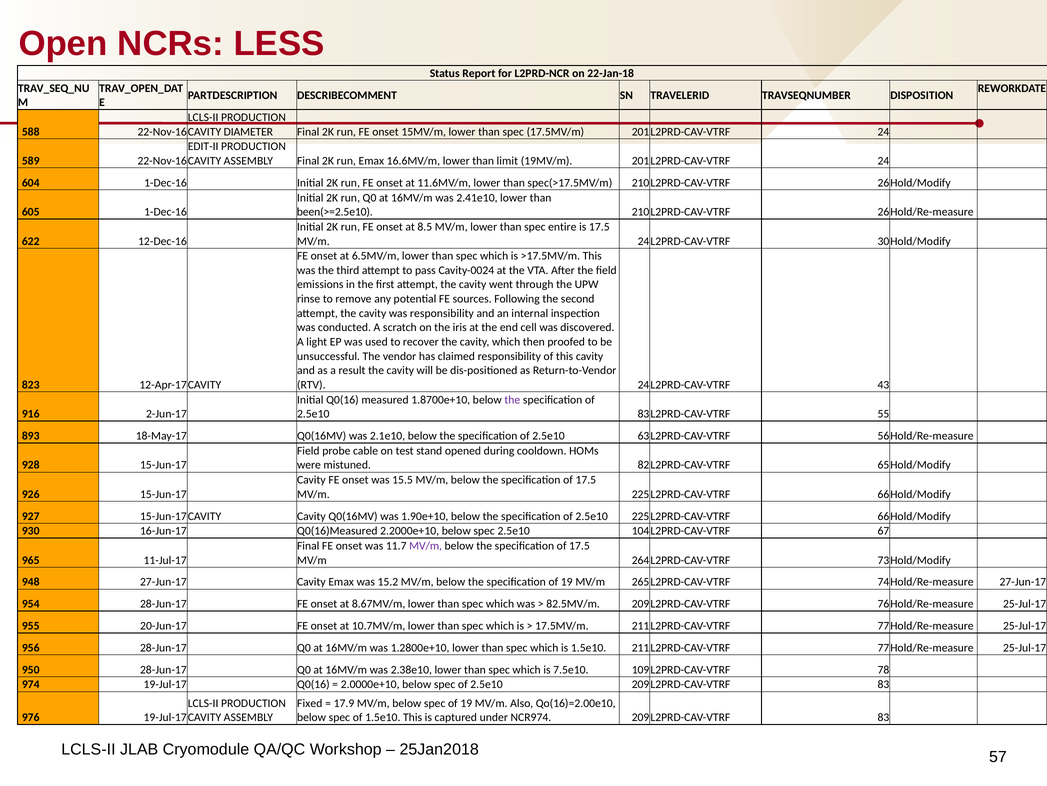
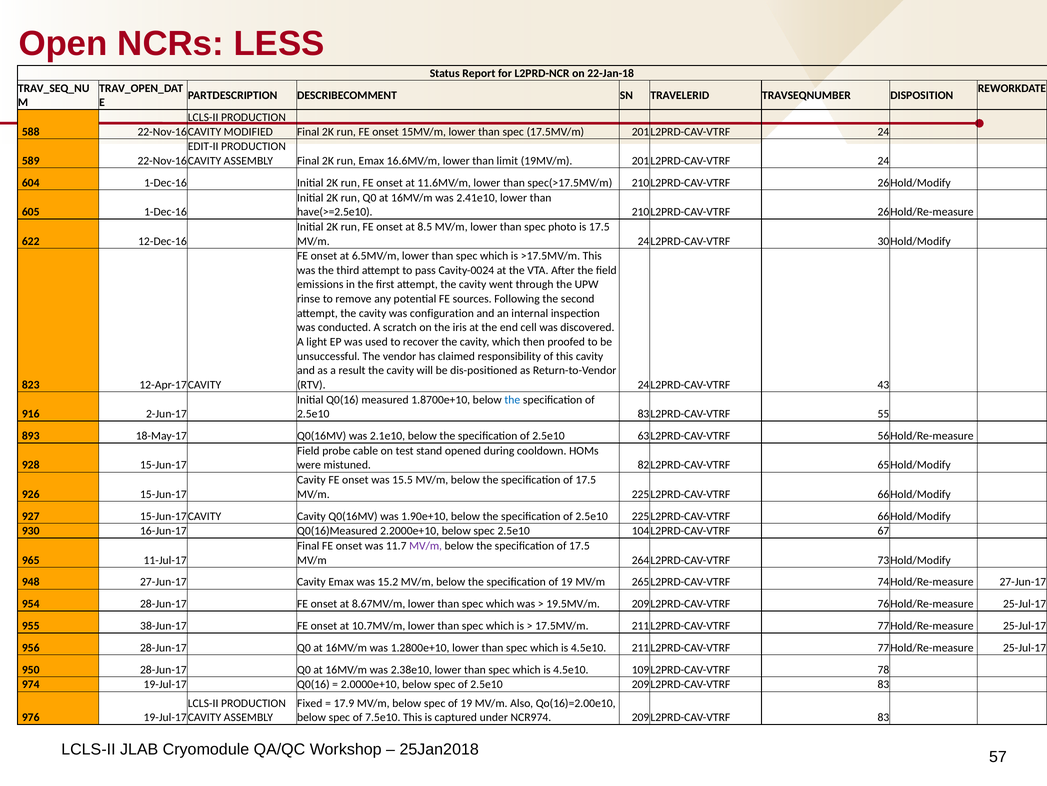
DIAMETER: DIAMETER -> MODIFIED (248, 132)
been(>=2.5e10: been(>=2.5e10 -> have(>=2.5e10 (335, 212)
entire: entire -> photo (562, 227)
was responsibility: responsibility -> configuration (442, 313)
the colour: purple -> blue (512, 399)
82.5MV/m: 82.5MV/m -> 19.5MV/m (573, 603)
20-Jun-17: 20-Jun-17 -> 38-Jun-17 (163, 625)
1.5e10: 1.5e10 -> 4.5e10 (589, 647)
7.5e10: 7.5e10 -> 4.5e10 (571, 669)
of 1.5e10: 1.5e10 -> 7.5e10 (383, 717)
